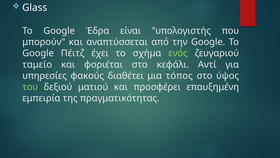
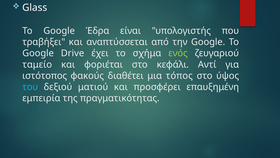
μπορούν: μπορούν -> τραβήξει (44, 42)
Πέιτζ: Πέιτζ -> Drive (73, 53)
υπηρεσίες: υπηρεσίες -> ιστότοπος (45, 76)
του colour: light green -> light blue (30, 87)
